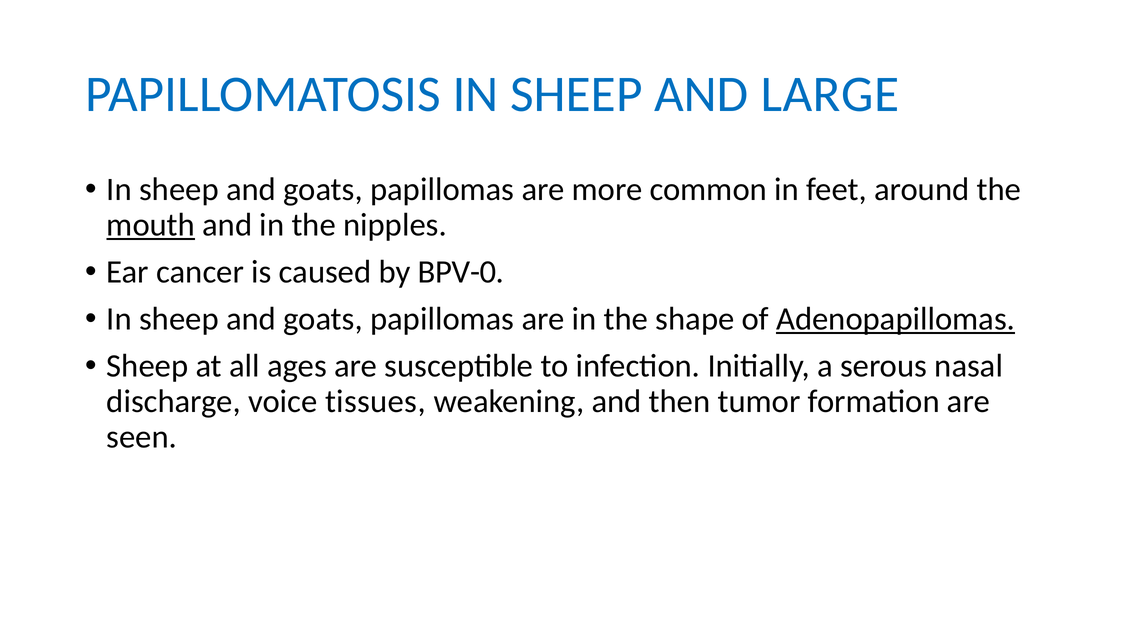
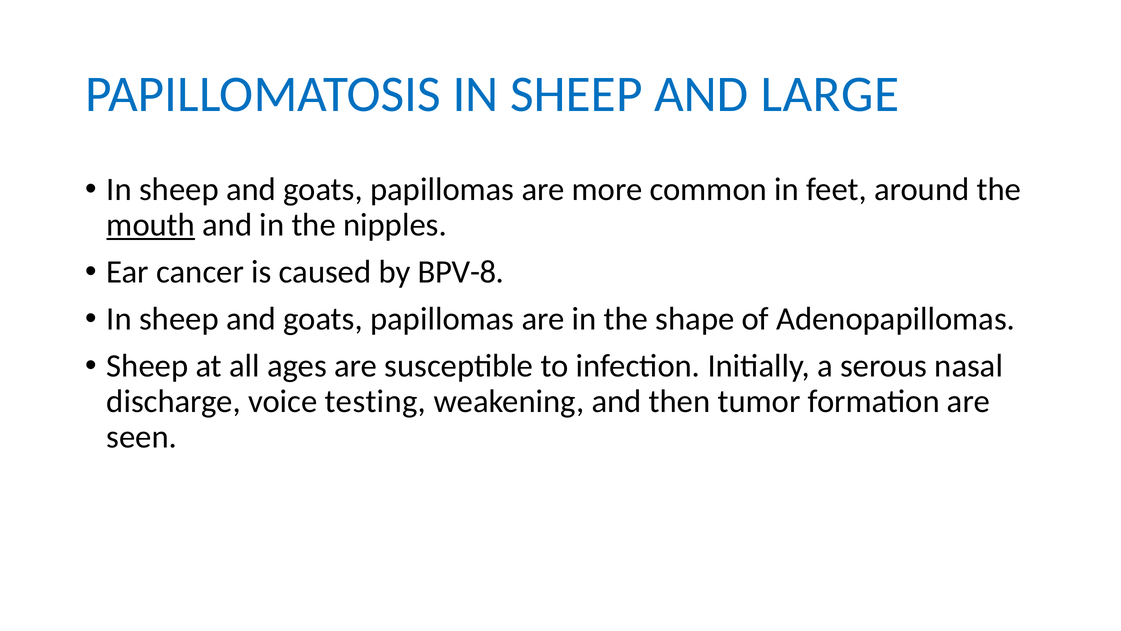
BPV-0: BPV-0 -> BPV-8 (461, 272)
Adenopapillomas underline: present -> none (896, 319)
tissues: tissues -> testing (375, 401)
